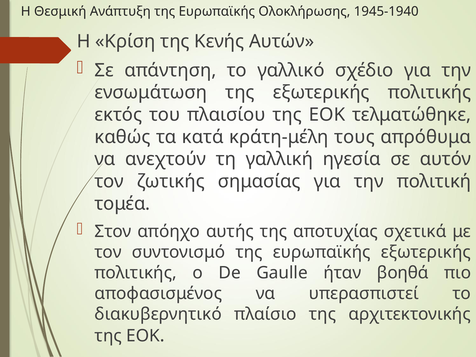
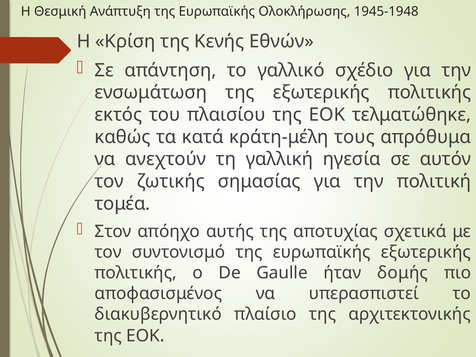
1945-1940: 1945-1940 -> 1945-1948 (386, 11)
Αυτών: Αυτών -> Εθνών (282, 41)
βοηθά: βοηθά -> δομής (403, 273)
